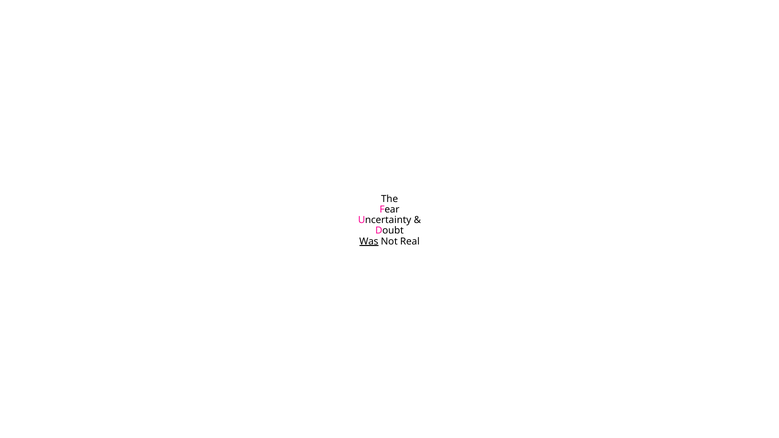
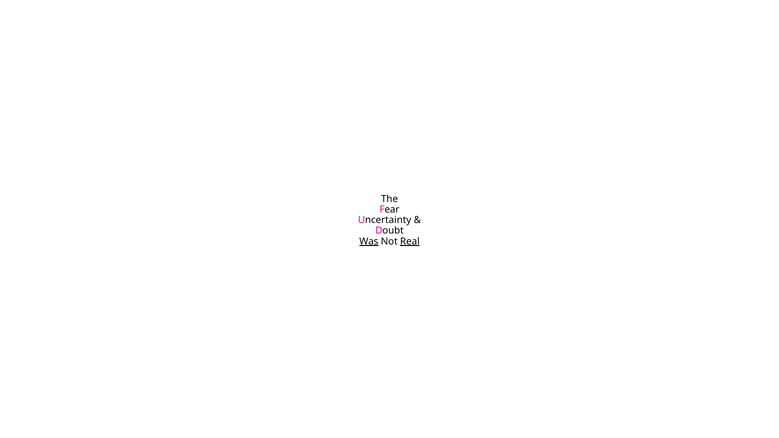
Real underline: none -> present (410, 241)
